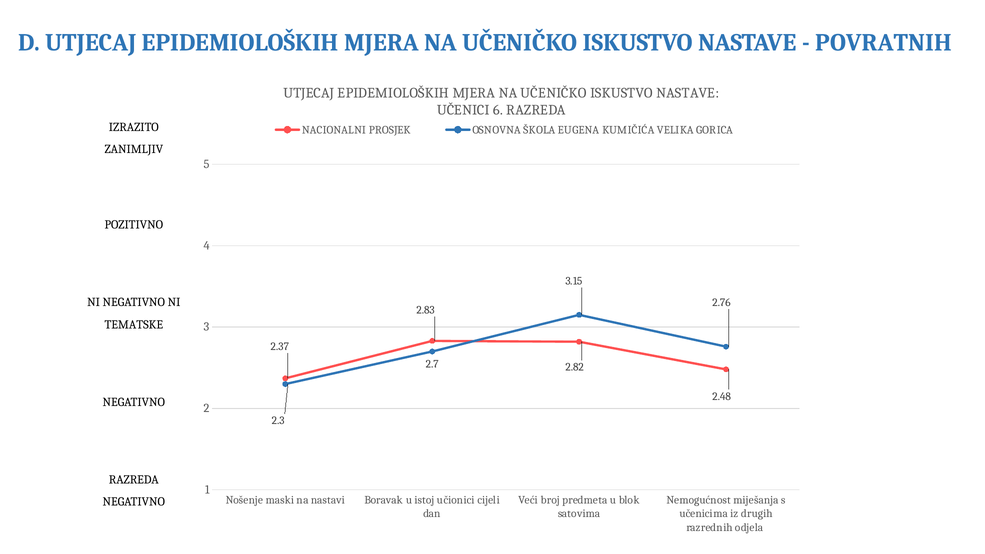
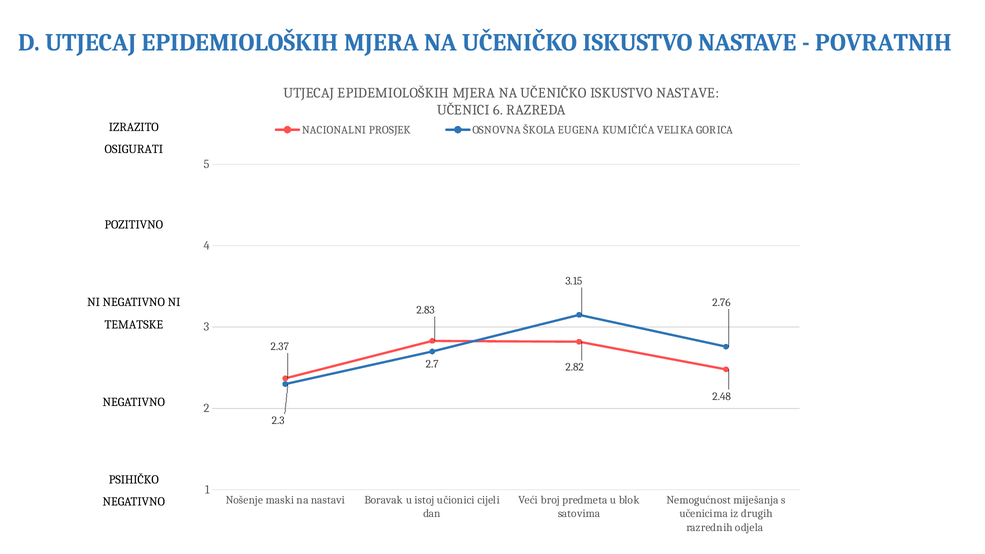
ZANIMLJIV: ZANIMLJIV -> OSIGURATI (134, 149)
RAZREDA: RAZREDA -> PSIHIČKO (134, 480)
